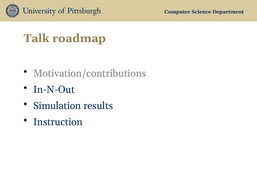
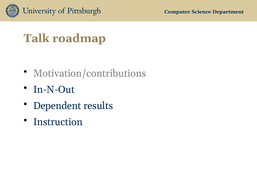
Simulation: Simulation -> Dependent (57, 106)
